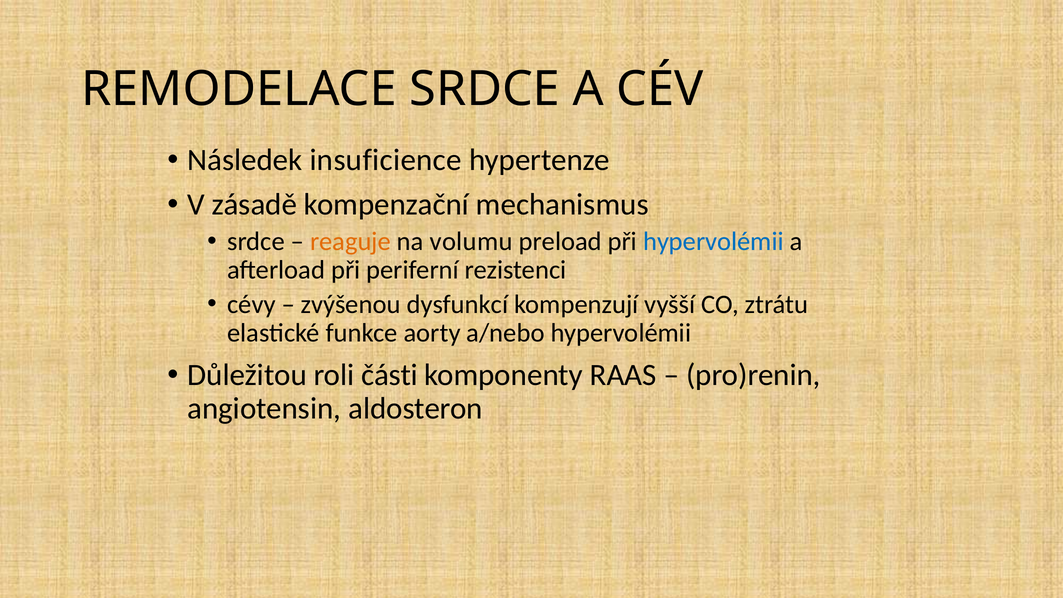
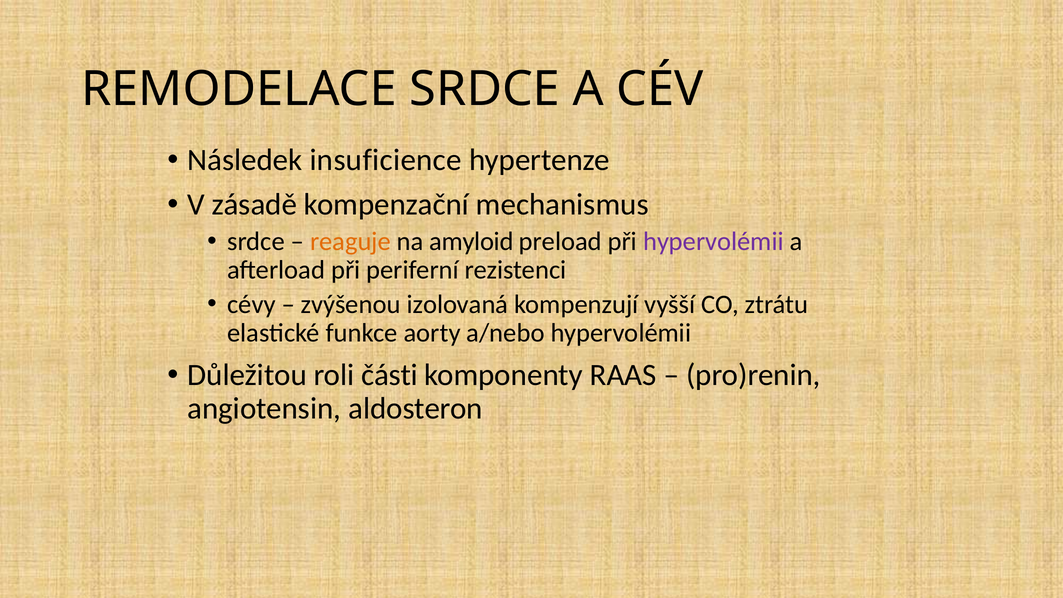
volumu: volumu -> amyloid (471, 241)
hypervolémii colour: blue -> purple (713, 241)
dysfunkcí: dysfunkcí -> izolovaná (457, 304)
